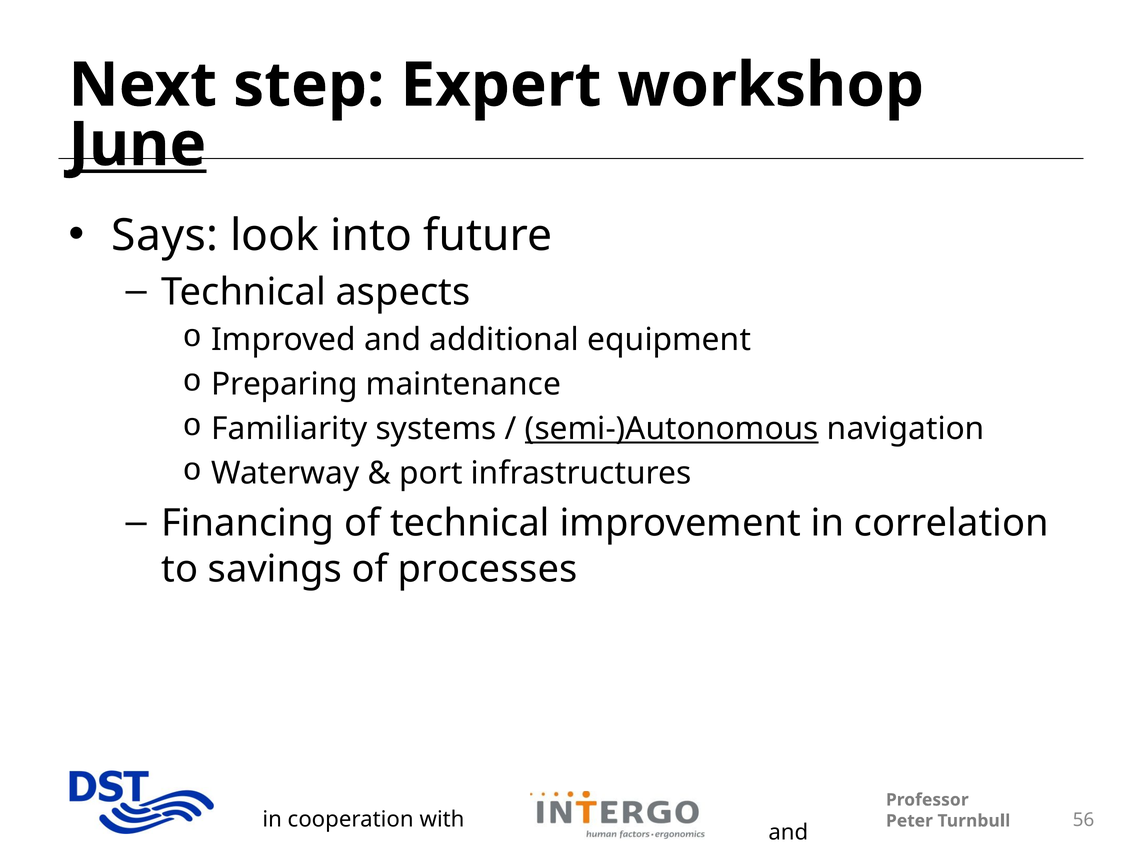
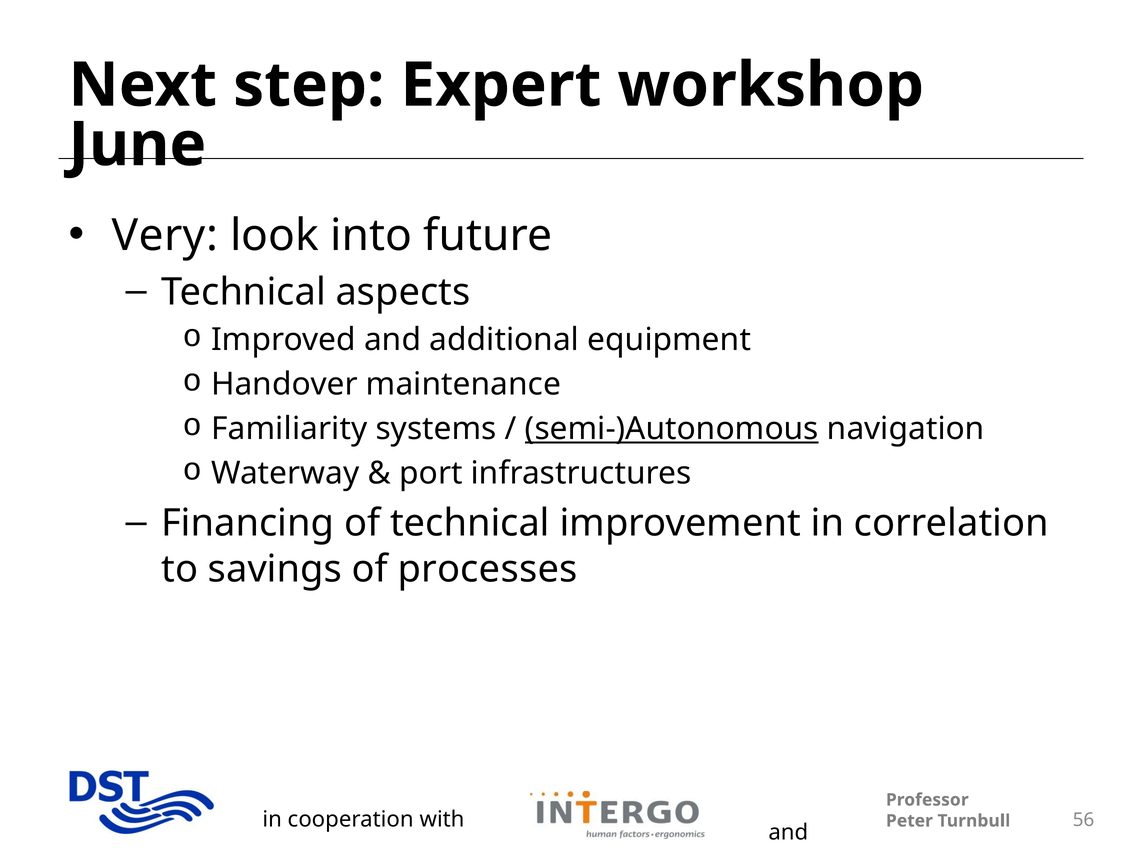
June underline: present -> none (137, 145)
Says: Says -> Very (165, 235)
Preparing: Preparing -> Handover (284, 384)
